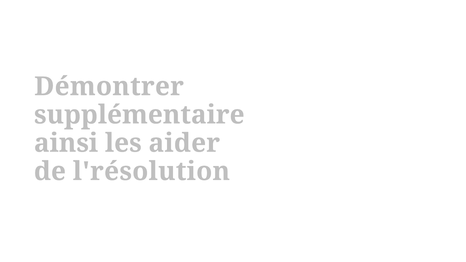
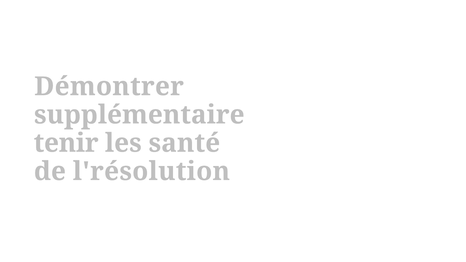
ainsi: ainsi -> tenir (66, 143)
aider: aider -> santé (184, 143)
